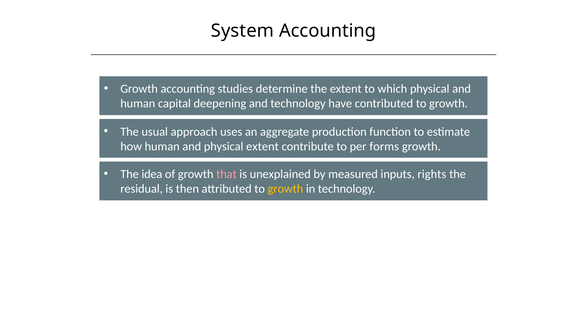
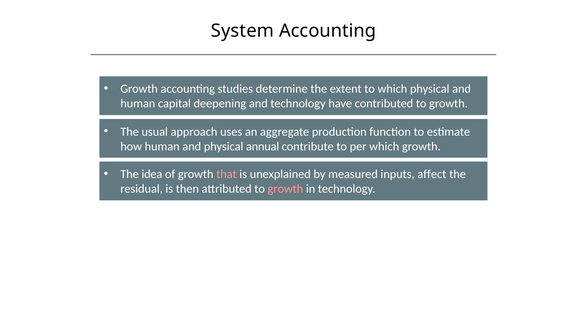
physical extent: extent -> annual (263, 146)
per forms: forms -> which (384, 146)
rights: rights -> affect (432, 174)
growth colour: yellow -> pink (285, 189)
